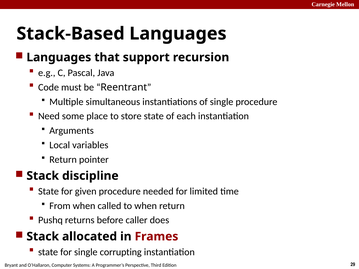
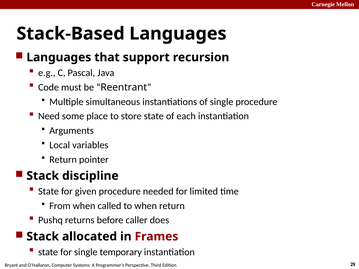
corrupting: corrupting -> temporary (121, 252)
